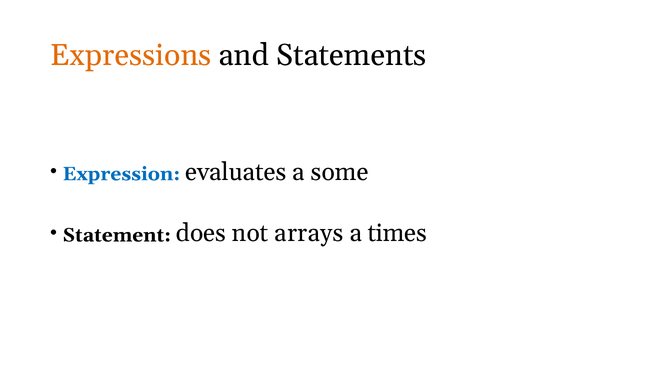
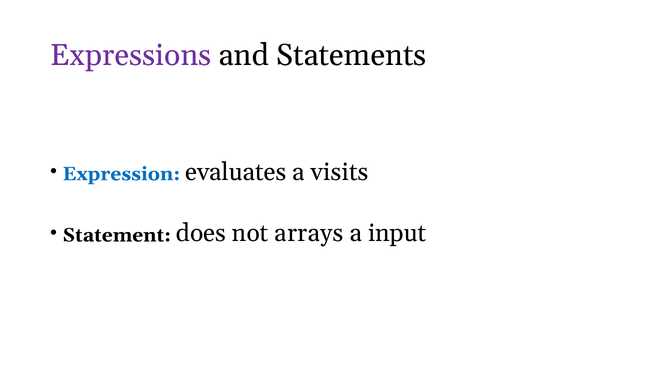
Expressions colour: orange -> purple (131, 55)
some: some -> visits (340, 172)
times: times -> input (397, 233)
